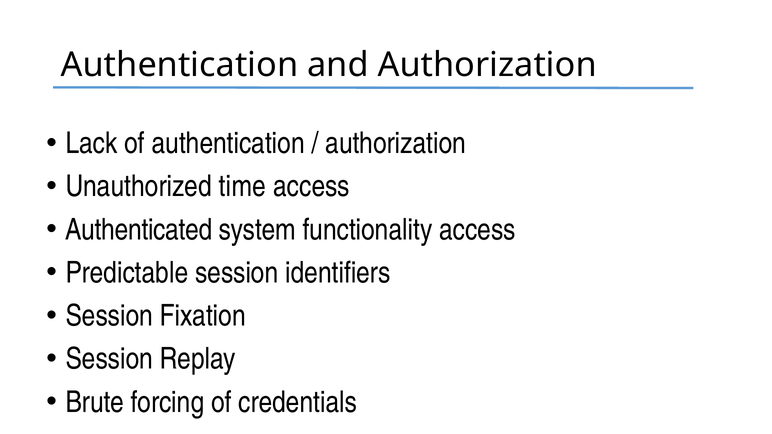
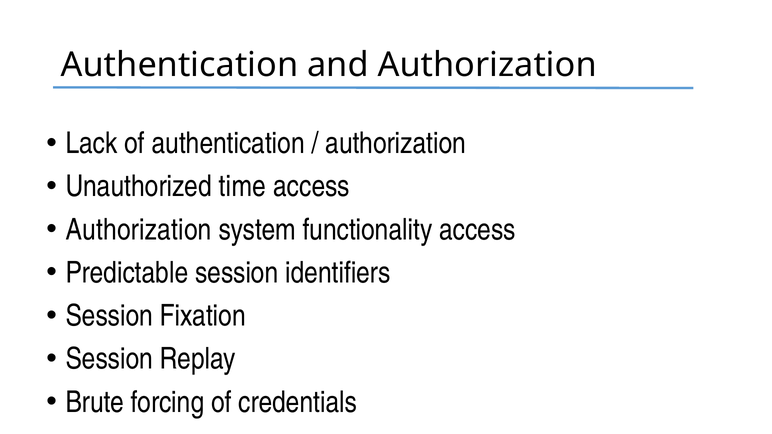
Authenticated: Authenticated -> Authorization (139, 230)
